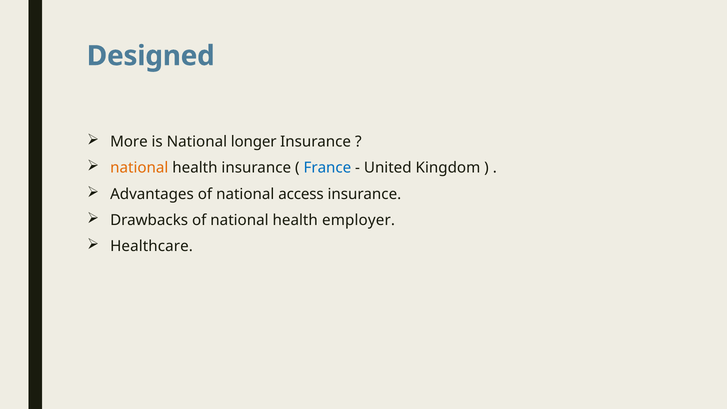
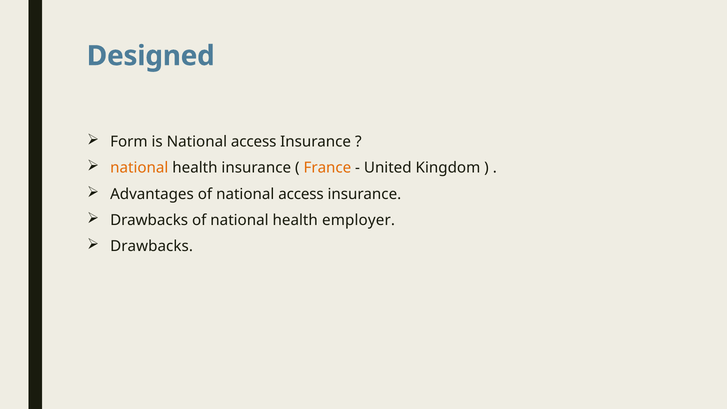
More: More -> Form (129, 142)
is National longer: longer -> access (254, 142)
France colour: blue -> orange (327, 168)
Healthcare: Healthcare -> Drawbacks (152, 246)
